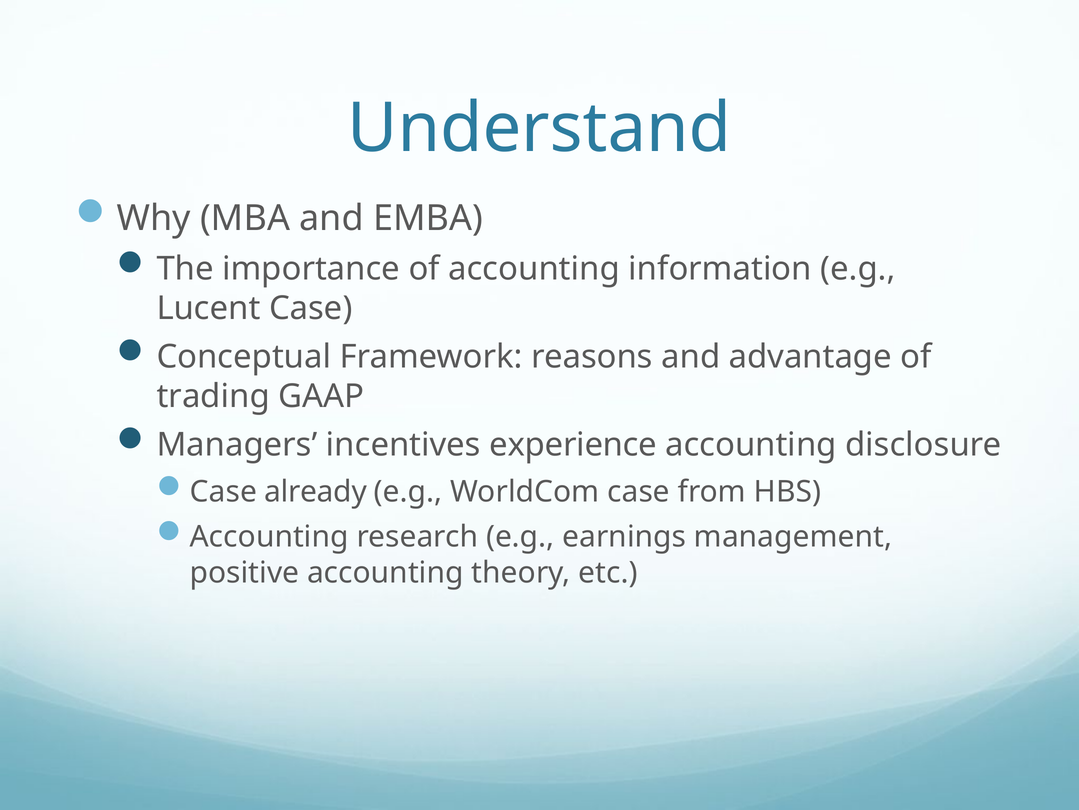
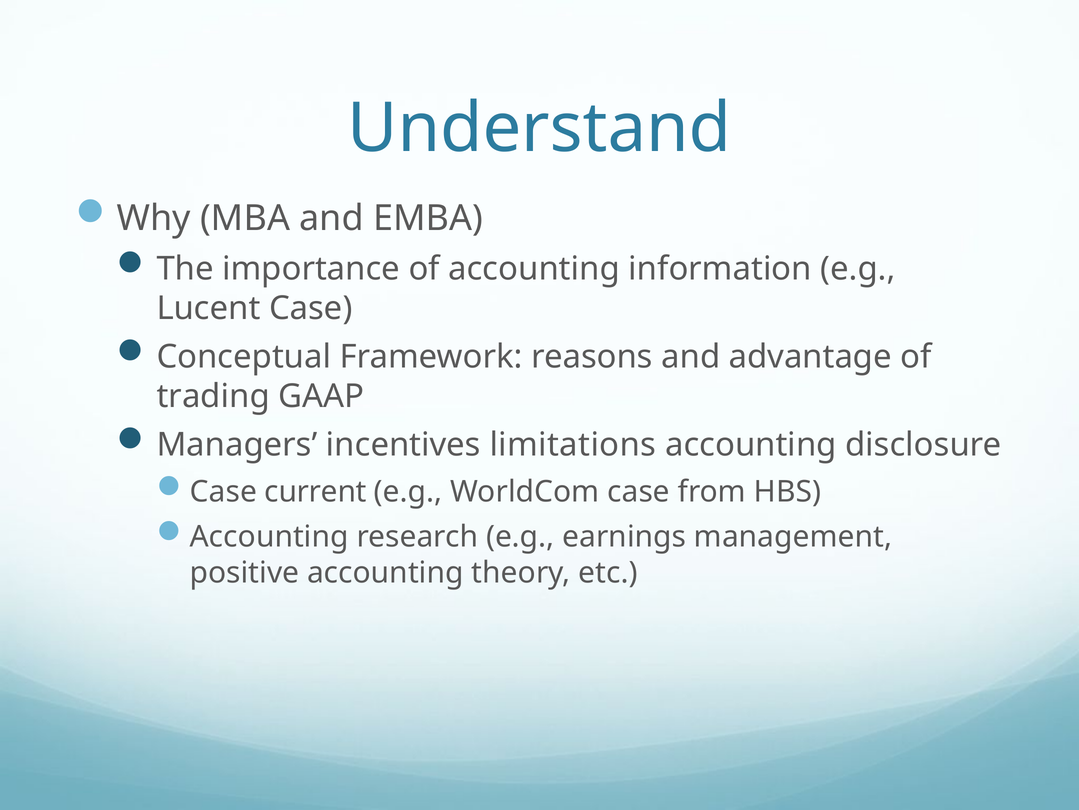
experience: experience -> limitations (573, 445)
already: already -> current (316, 491)
